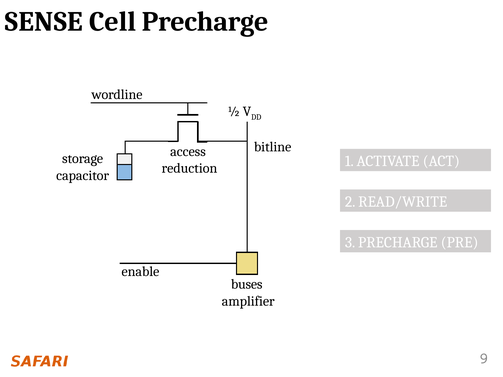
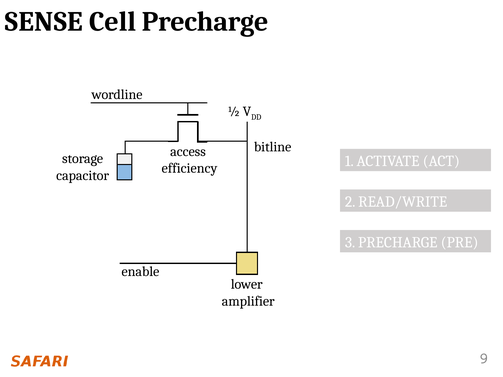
reduction: reduction -> efficiency (190, 168)
buses: buses -> lower (247, 285)
